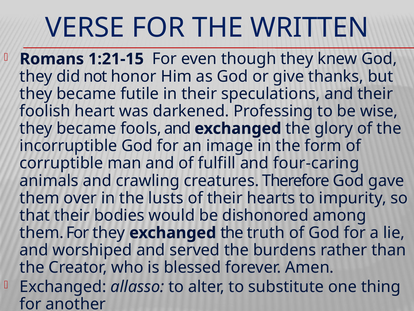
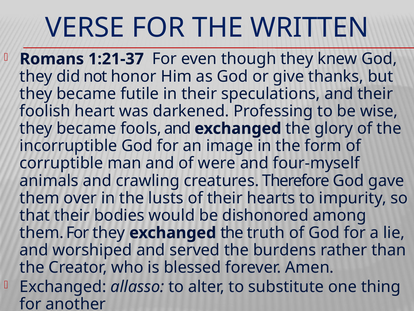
1:21-15: 1:21-15 -> 1:21-37 (116, 59)
fulfill: fulfill -> were (217, 163)
four-caring: four-caring -> four-myself (316, 163)
